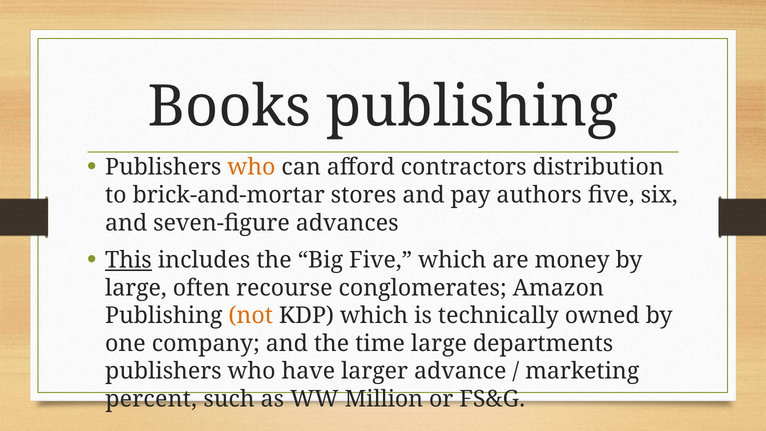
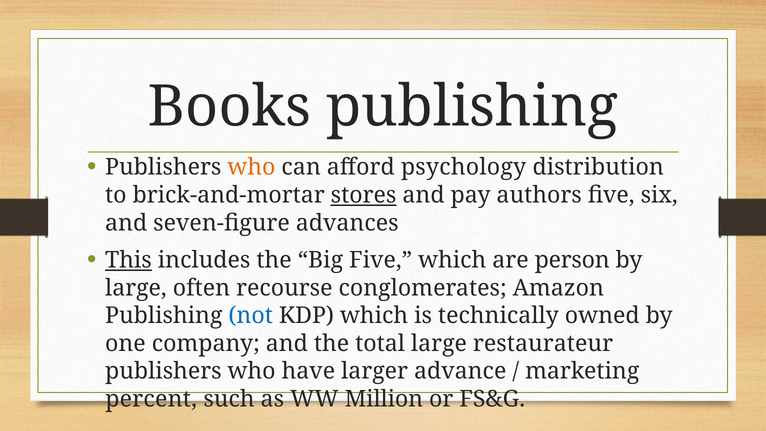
contractors: contractors -> psychology (464, 167)
stores underline: none -> present (364, 195)
money: money -> person (572, 260)
not colour: orange -> blue (251, 316)
time: time -> total (380, 343)
departments: departments -> restaurateur (543, 343)
